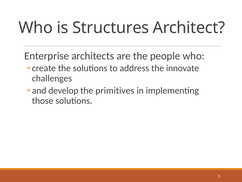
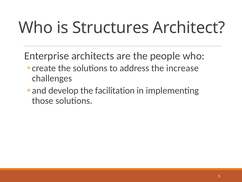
innovate: innovate -> increase (182, 68)
primitives: primitives -> facilitation (115, 90)
